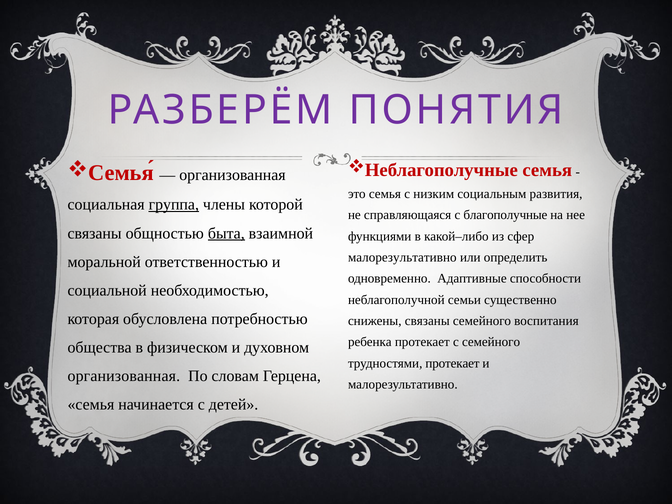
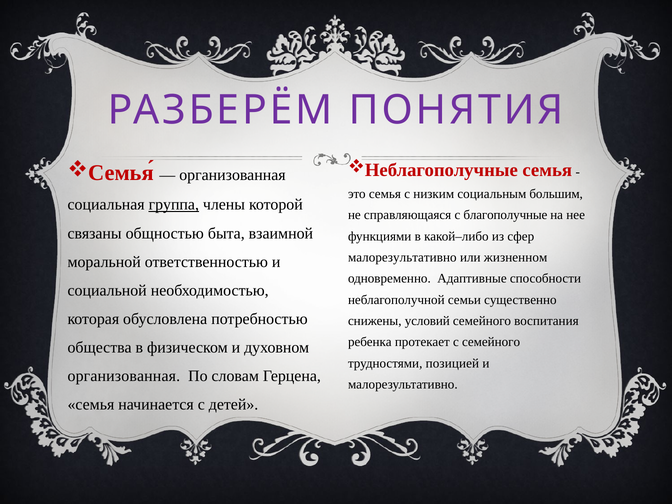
развития: развития -> большим (556, 194)
быта underline: present -> none (226, 233)
определить: определить -> жизненном (516, 258)
снижены связаны: связаны -> условий (427, 321)
трудностями протекает: протекает -> позицией (452, 363)
